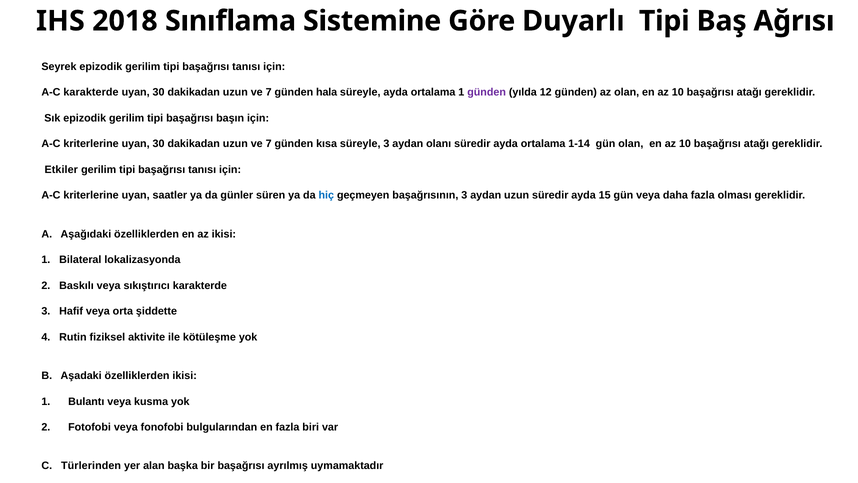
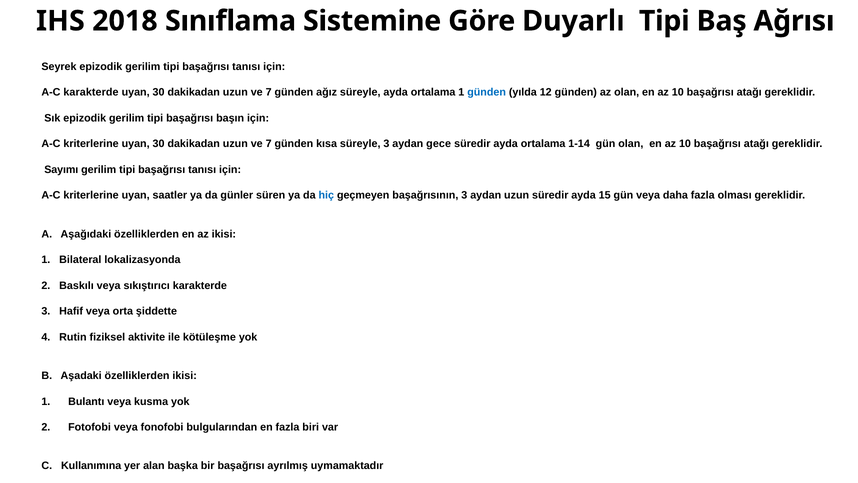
hala: hala -> ağız (327, 92)
günden colour: purple -> blue (487, 92)
olanı: olanı -> gece (439, 144)
Etkiler: Etkiler -> Sayımı (61, 170)
Türlerinden: Türlerinden -> Kullanımına (91, 466)
